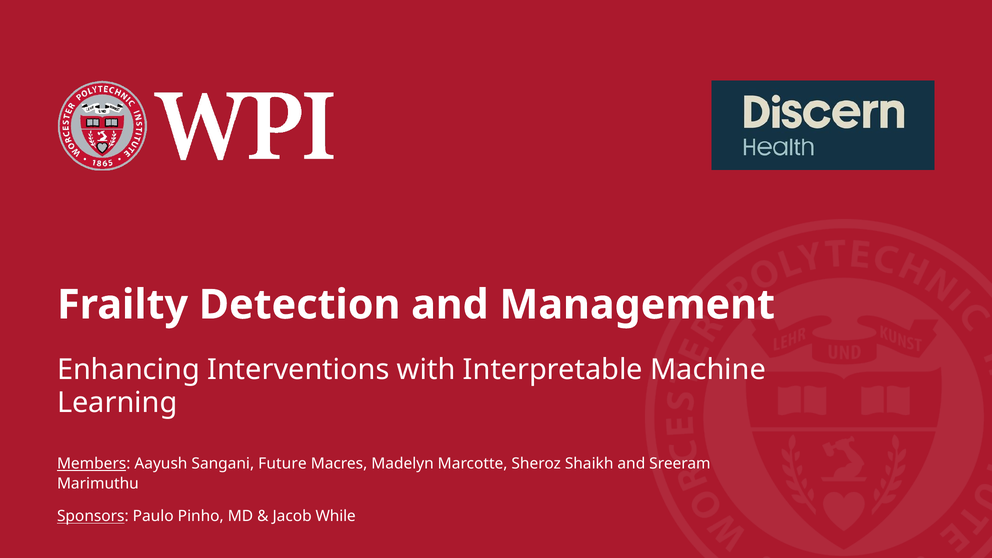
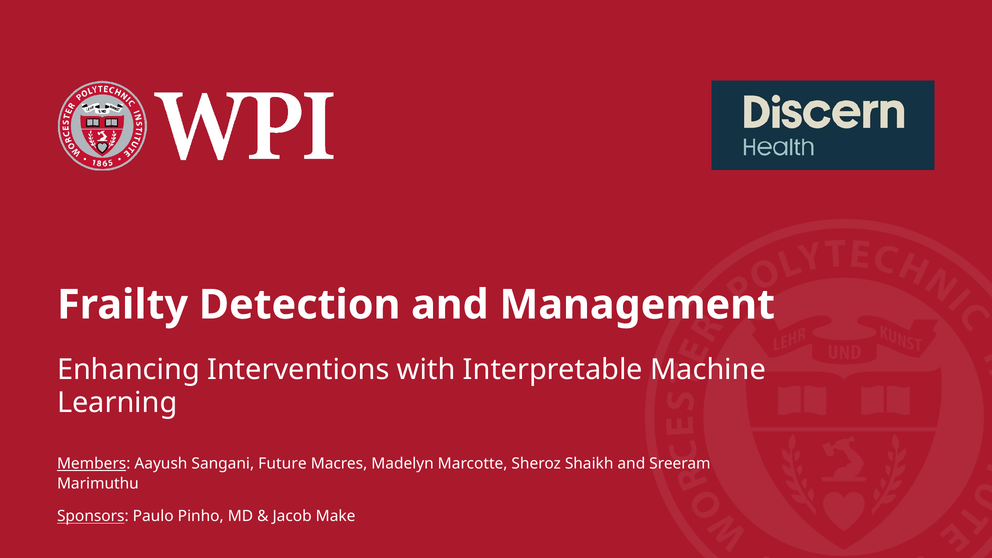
While: While -> Make (336, 516)
